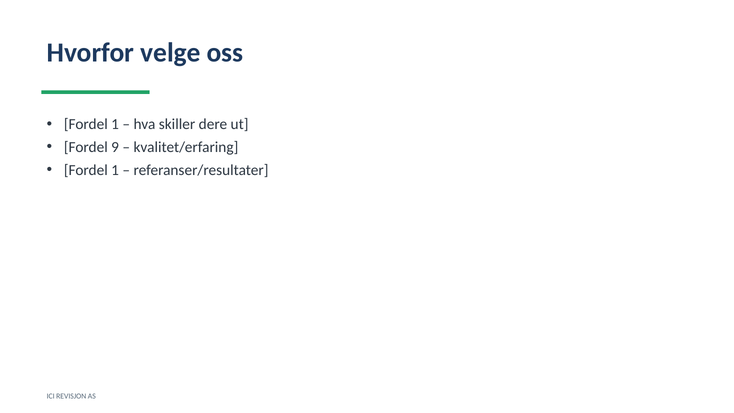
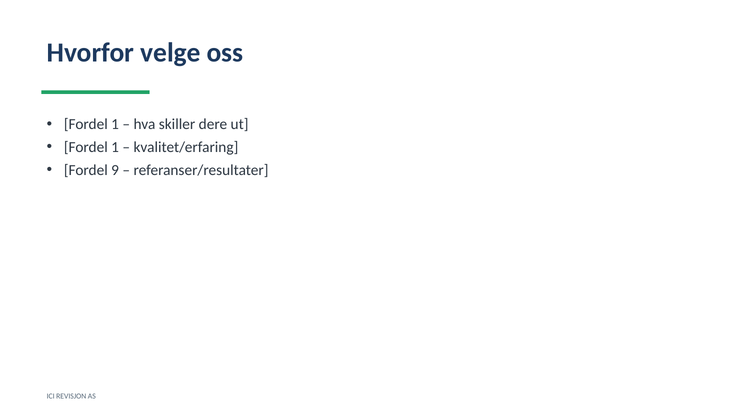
9: 9 -> 1 (115, 147)
1: 1 -> 9 (115, 170)
